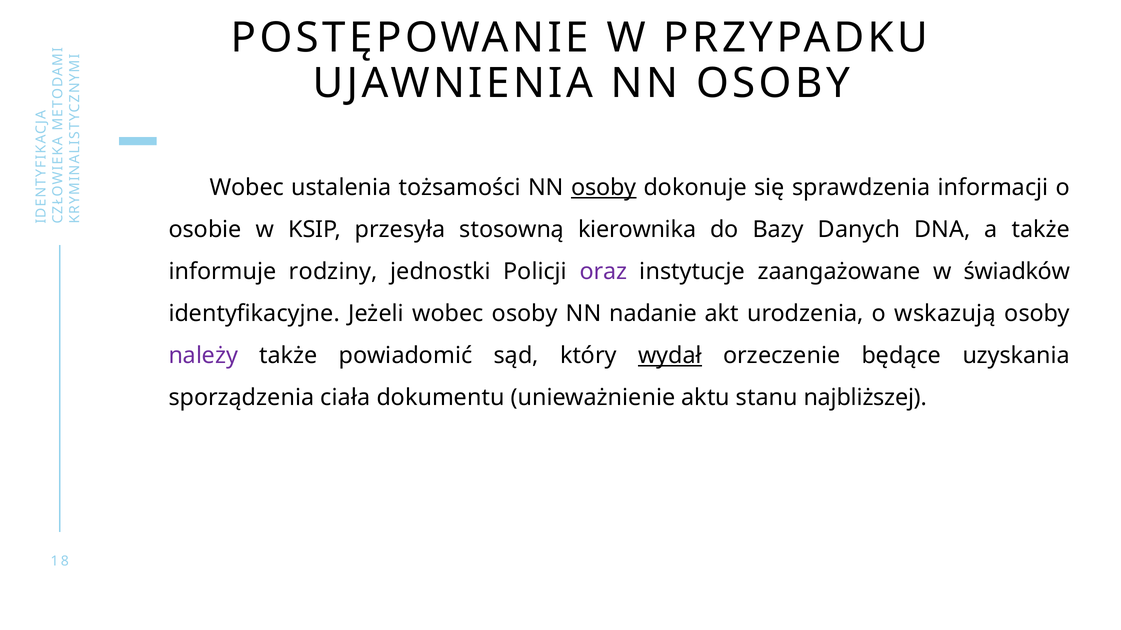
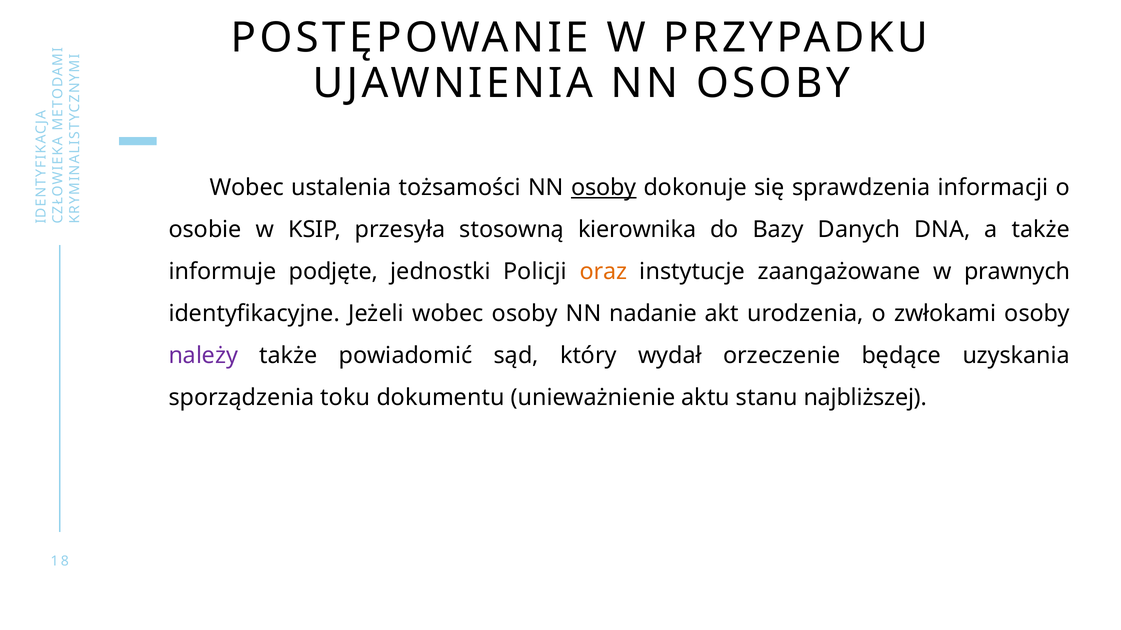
rodziny: rodziny -> podjęte (333, 272)
oraz colour: purple -> orange (603, 272)
świadków: świadków -> prawnych (1017, 272)
wskazują: wskazują -> zwłokami (945, 314)
wydał underline: present -> none (670, 356)
ciała: ciała -> toku (345, 398)
